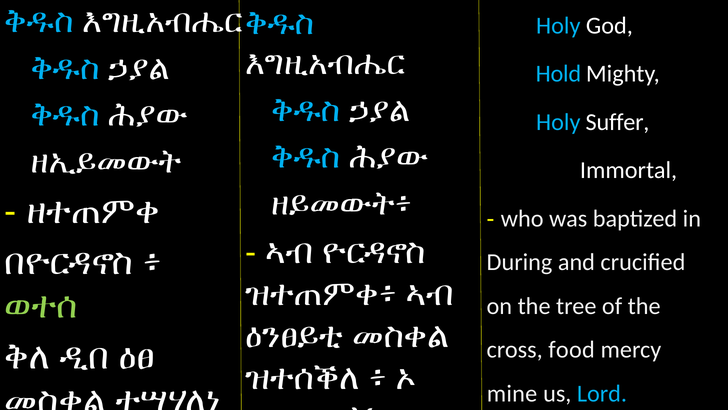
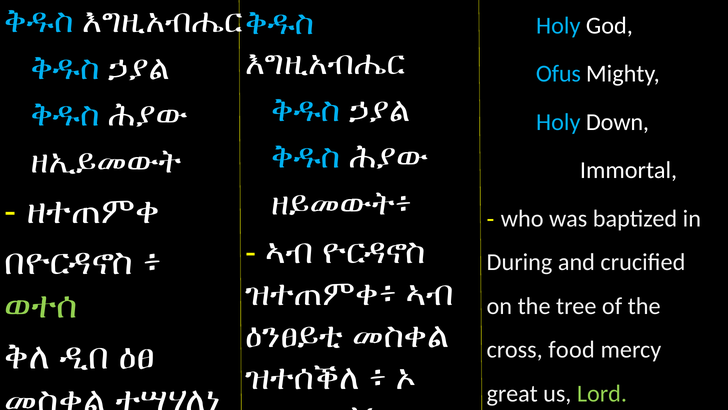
Hold: Hold -> Ofus (558, 74)
Suffer: Suffer -> Down (617, 122)
mine: mine -> great (512, 393)
Lord colour: light blue -> light green (602, 393)
